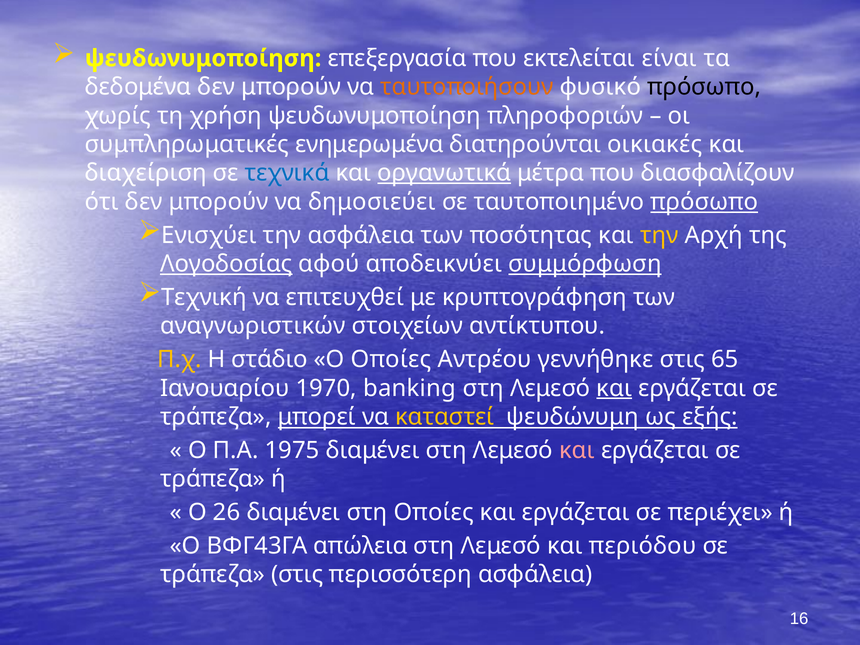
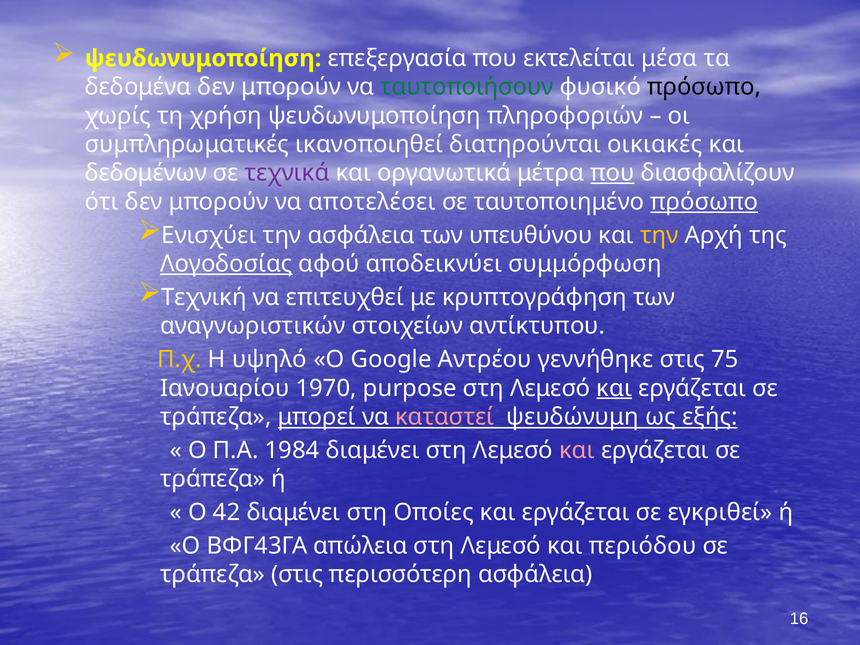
είναι: είναι -> μέσα (669, 58)
ταυτοποιήσουν colour: orange -> green (467, 87)
ενημερωμένα: ενημερωμένα -> ικανοποιηθεί (369, 144)
διαχείριση: διαχείριση -> δεδομένων (146, 173)
τεχνικά colour: blue -> purple (287, 173)
οργανωτικά underline: present -> none (444, 173)
που underline: none -> present (612, 173)
δημοσιεύει: δημοσιεύει -> αποτελέσει (372, 202)
ποσότητας: ποσότητας -> υπευθύνου (531, 235)
συμμόρφωση underline: present -> none (585, 264)
στάδιο: στάδιο -> υψηλό (269, 359)
Ο Οποίες: Οποίες -> Google (391, 359)
65: 65 -> 75 (725, 359)
banking: banking -> purpose (410, 388)
καταστεί colour: yellow -> pink (445, 417)
1975: 1975 -> 1984 (292, 450)
26: 26 -> 42 (227, 512)
περιέχει: περιέχει -> εγκριθεί (720, 512)
